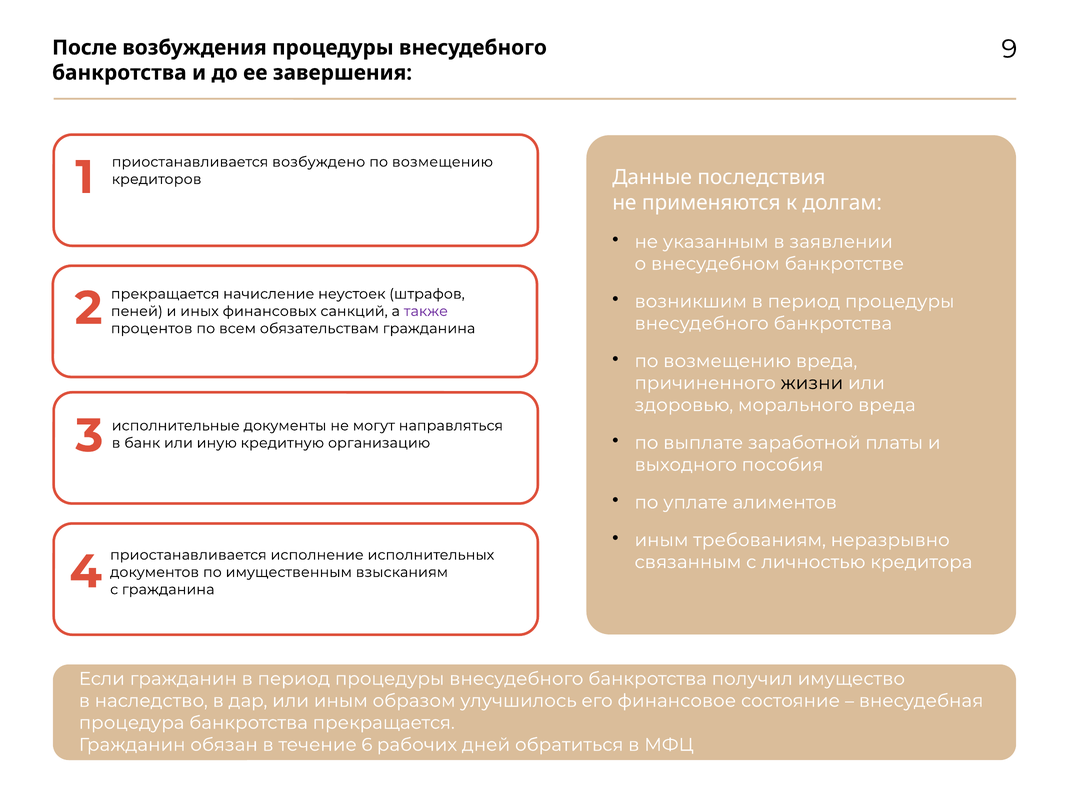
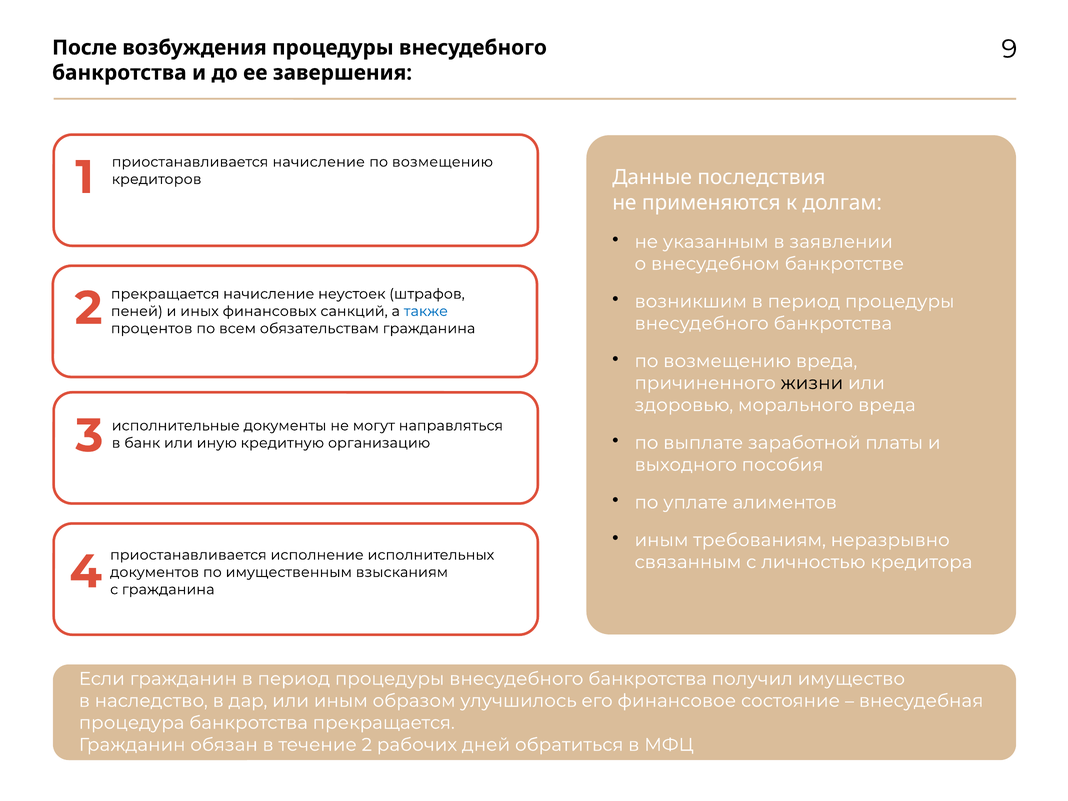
приостанавливается возбуждено: возбуждено -> начисление (319, 162)
также colour: purple -> blue (426, 311)
течение 6: 6 -> 2 (367, 745)
